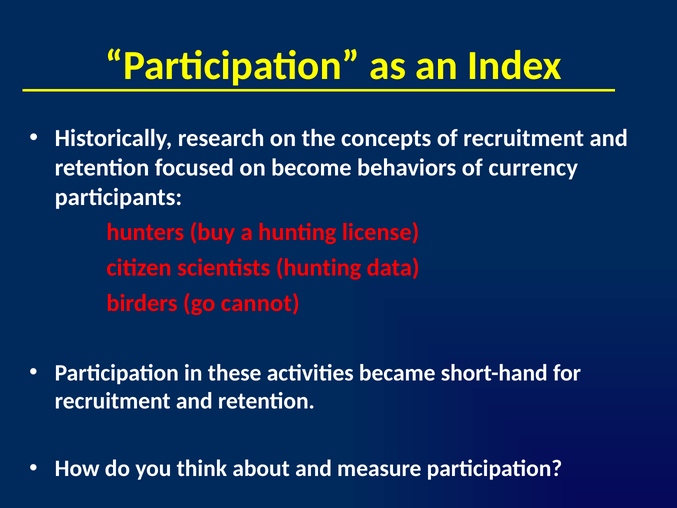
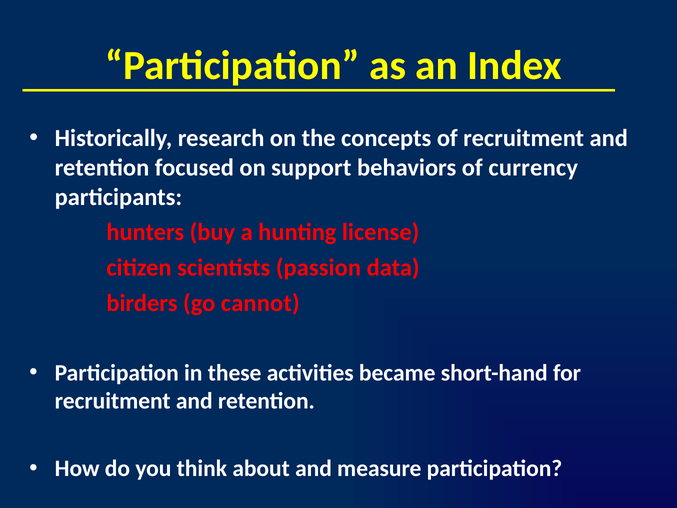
become: become -> support (311, 168)
scientists hunting: hunting -> passion (318, 268)
